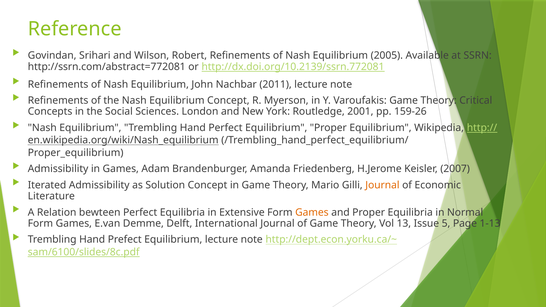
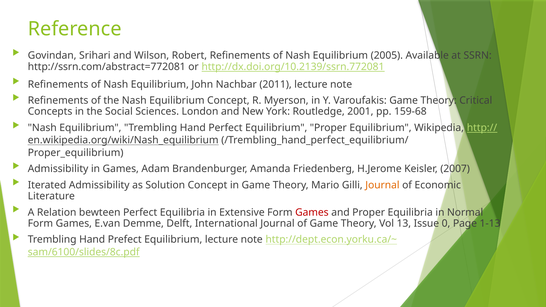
159-26: 159-26 -> 159-68 (410, 112)
Games colour: orange -> red (312, 212)
5: 5 -> 0 (446, 223)
